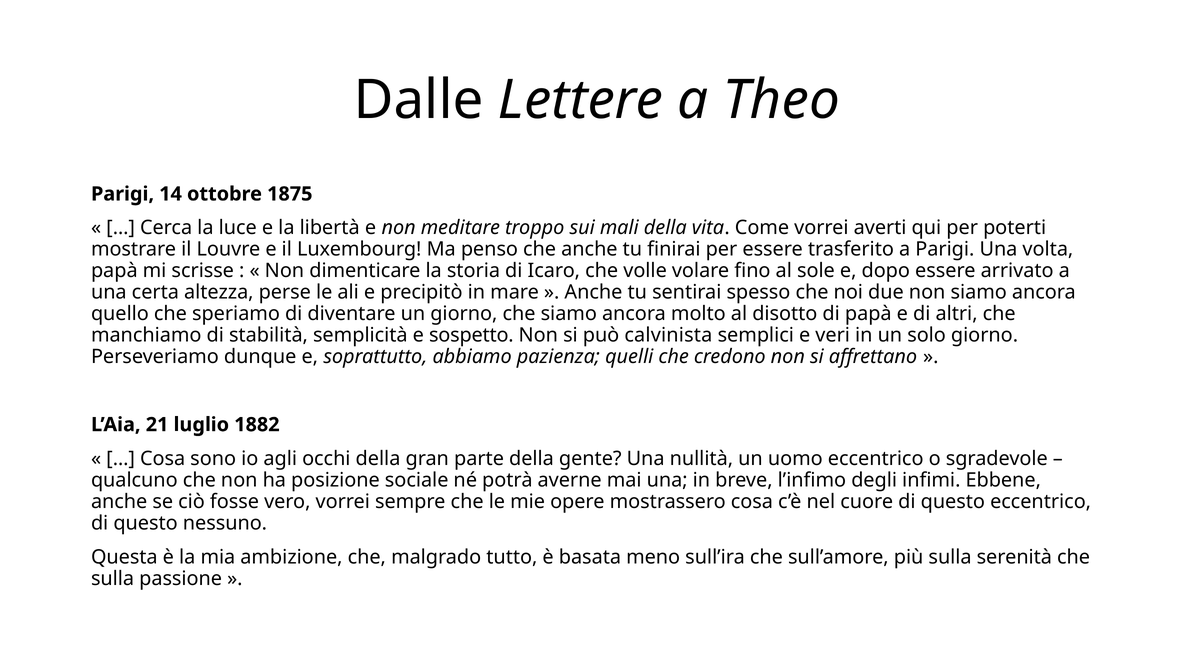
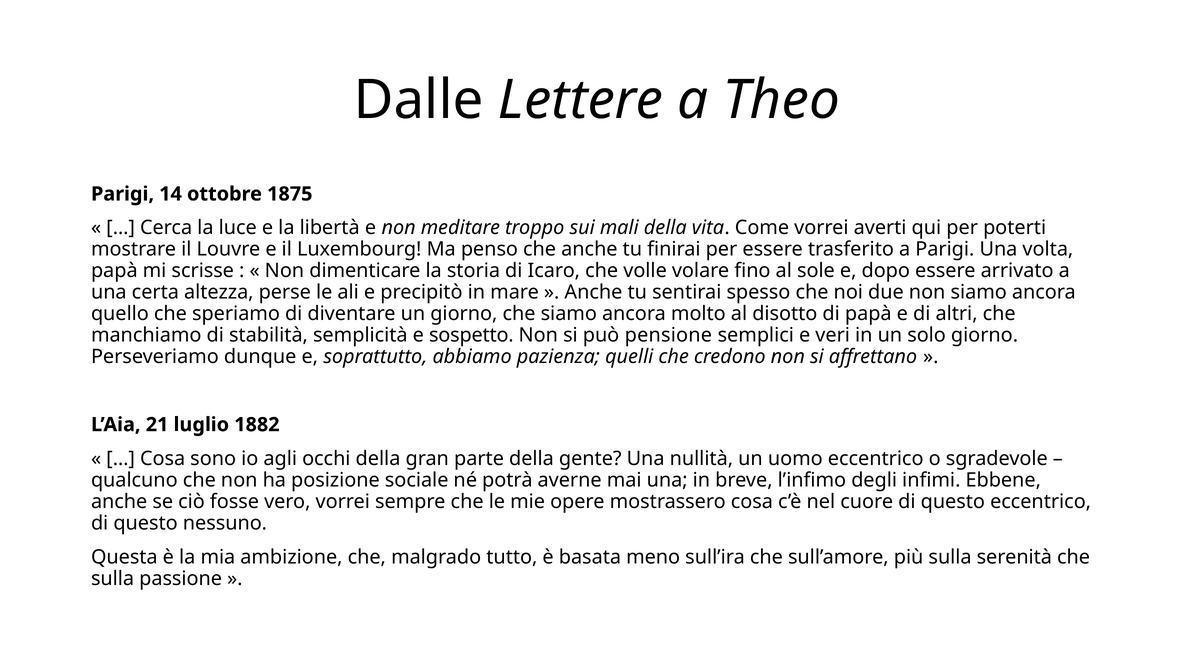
calvinista: calvinista -> pensione (668, 335)
